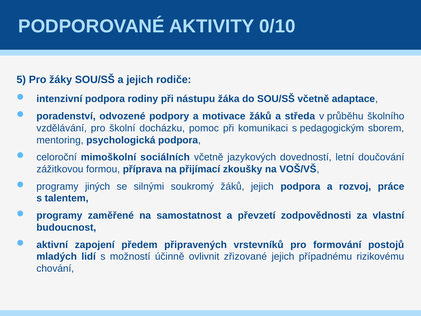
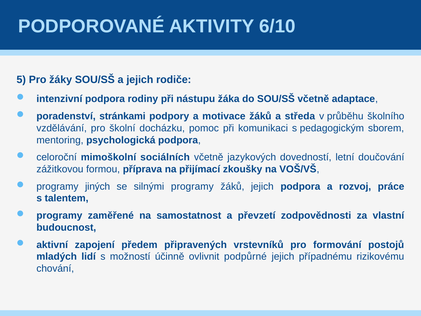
0/10: 0/10 -> 6/10 (277, 26)
odvozené: odvozené -> stránkami (122, 116)
silnými soukromý: soukromý -> programy (192, 186)
zřizované: zřizované -> podpůrné (245, 256)
